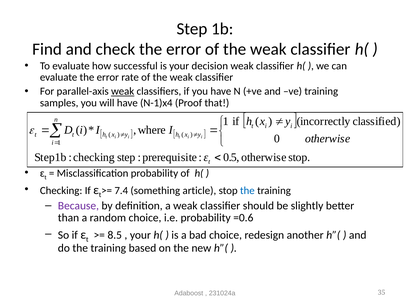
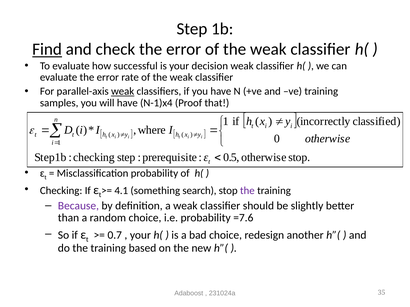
Find underline: none -> present (47, 49)
7.4: 7.4 -> 4.1 (121, 191)
article: article -> search (199, 191)
the colour: blue -> purple (247, 191)
=0.6: =0.6 -> =7.6 (243, 218)
8.5: 8.5 -> 0.7 (115, 236)
